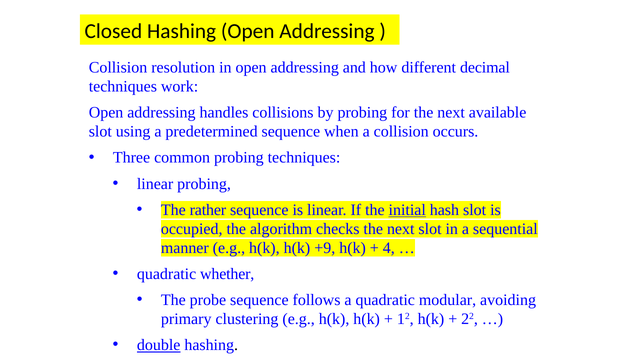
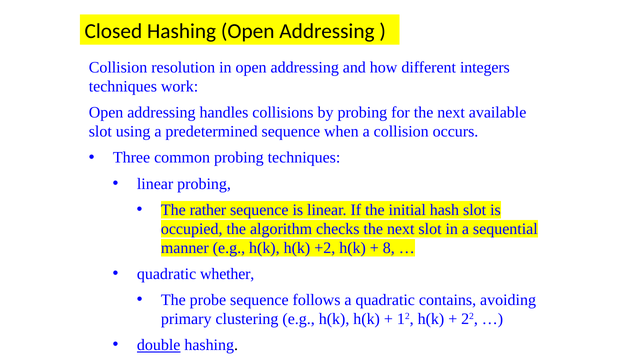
decimal: decimal -> integers (485, 68)
initial underline: present -> none (407, 210)
+9: +9 -> +2 (325, 248)
4: 4 -> 8 (389, 248)
modular: modular -> contains (448, 300)
